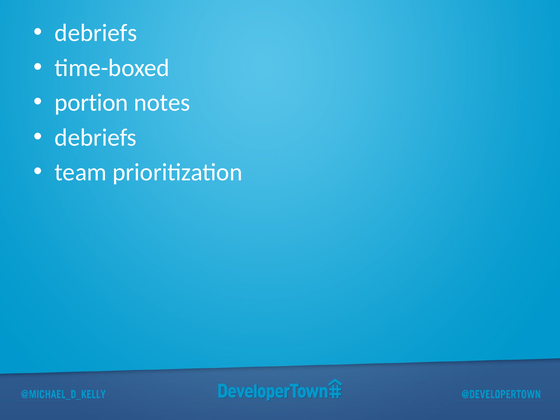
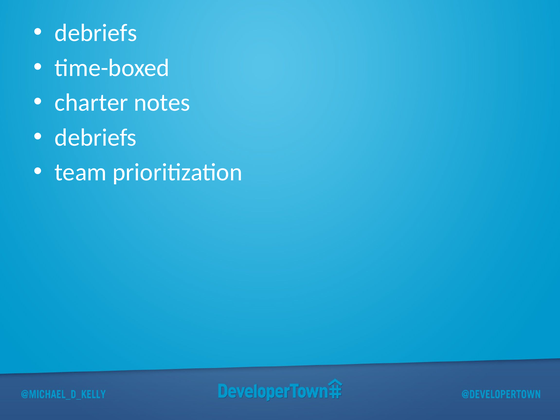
portion: portion -> charter (91, 103)
